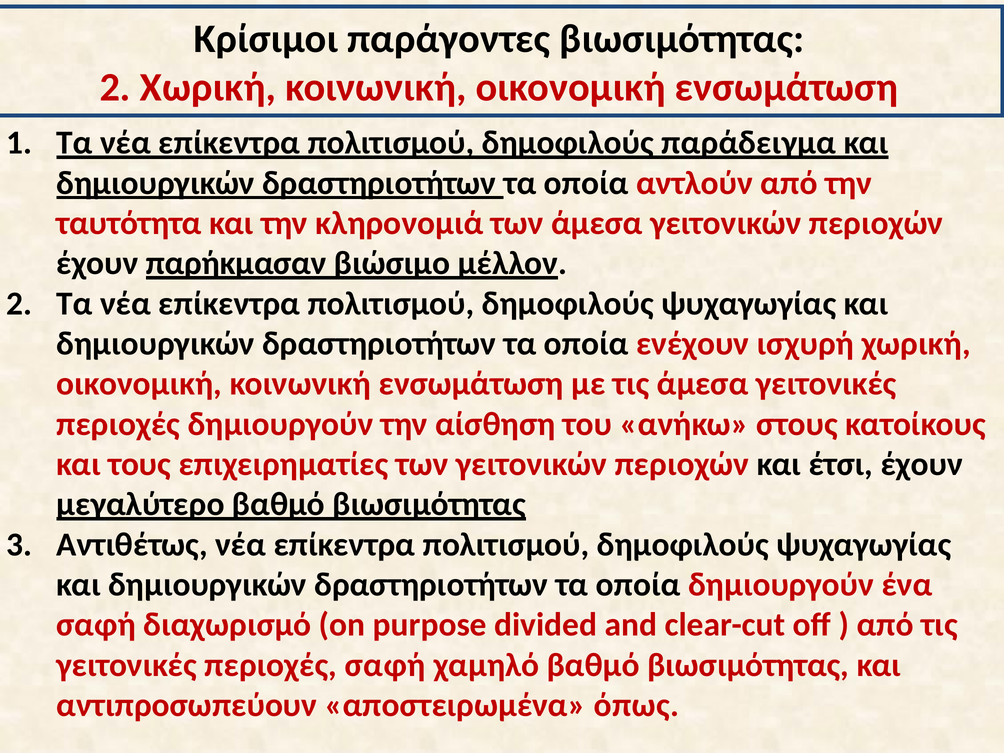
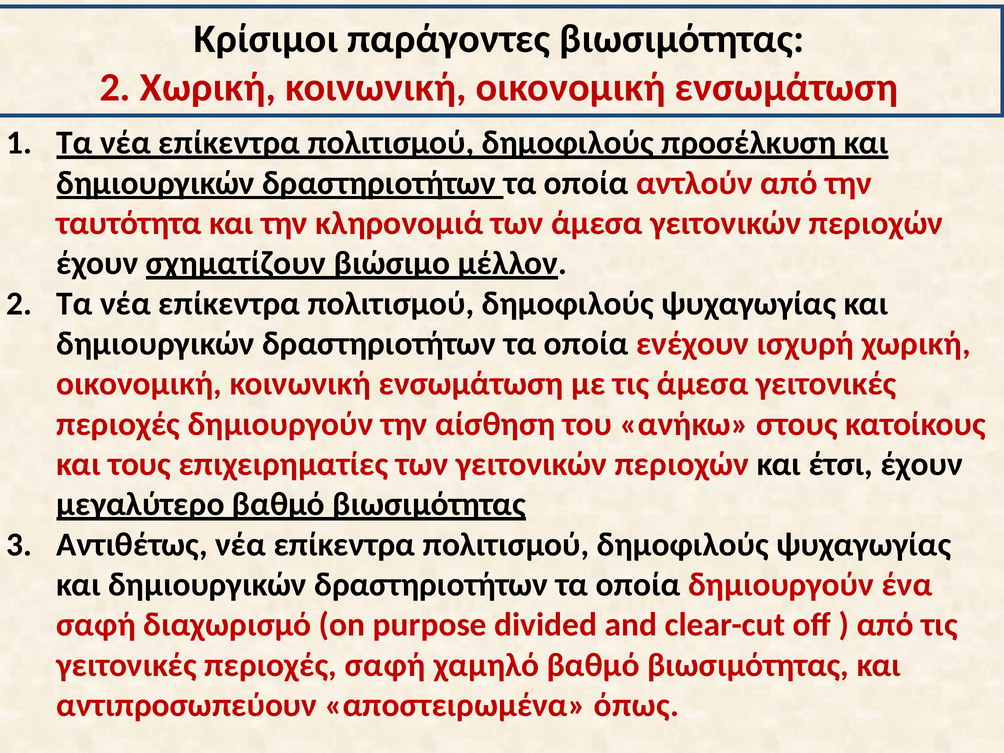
παράδειγμα: παράδειγμα -> προσέλκυση (749, 143)
παρήκμασαν: παρήκμασαν -> σχηματίζουν (236, 263)
